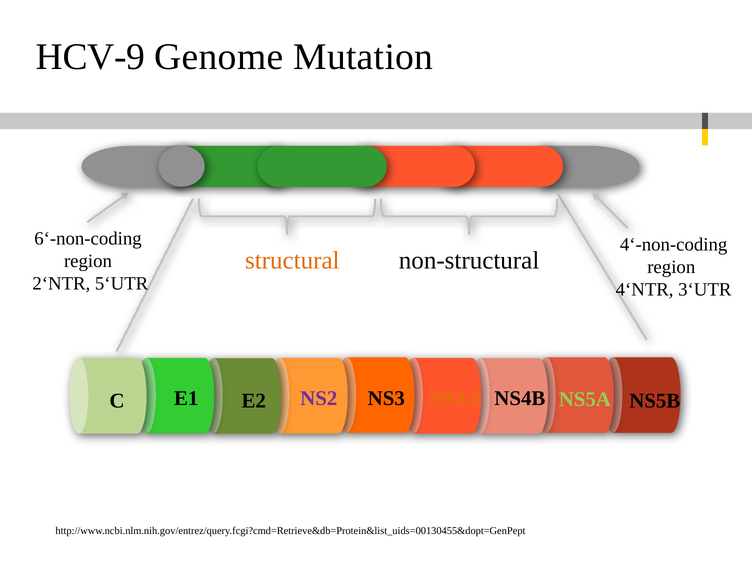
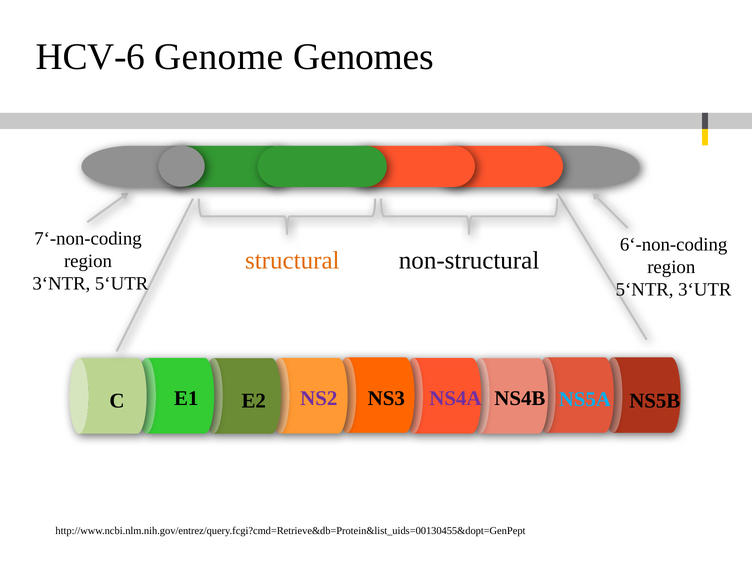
HCV-9: HCV-9 -> HCV-6 (90, 57)
Mutation: Mutation -> Genomes (364, 57)
6‘-non-coding: 6‘-non-coding -> 7‘-non-coding (88, 238)
4‘-non-coding: 4‘-non-coding -> 6‘-non-coding (674, 244)
2‘NTR: 2‘NTR -> 3‘NTR (61, 284)
4‘NTR: 4‘NTR -> 5‘NTR (645, 289)
NS4A colour: orange -> purple (455, 399)
NS5A colour: light green -> light blue (585, 399)
